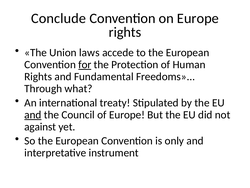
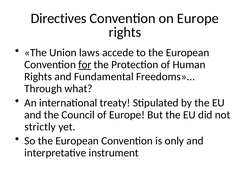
Conclude: Conclude -> Directives (59, 18)
and underline: present -> none (33, 114)
against: against -> strictly (40, 126)
